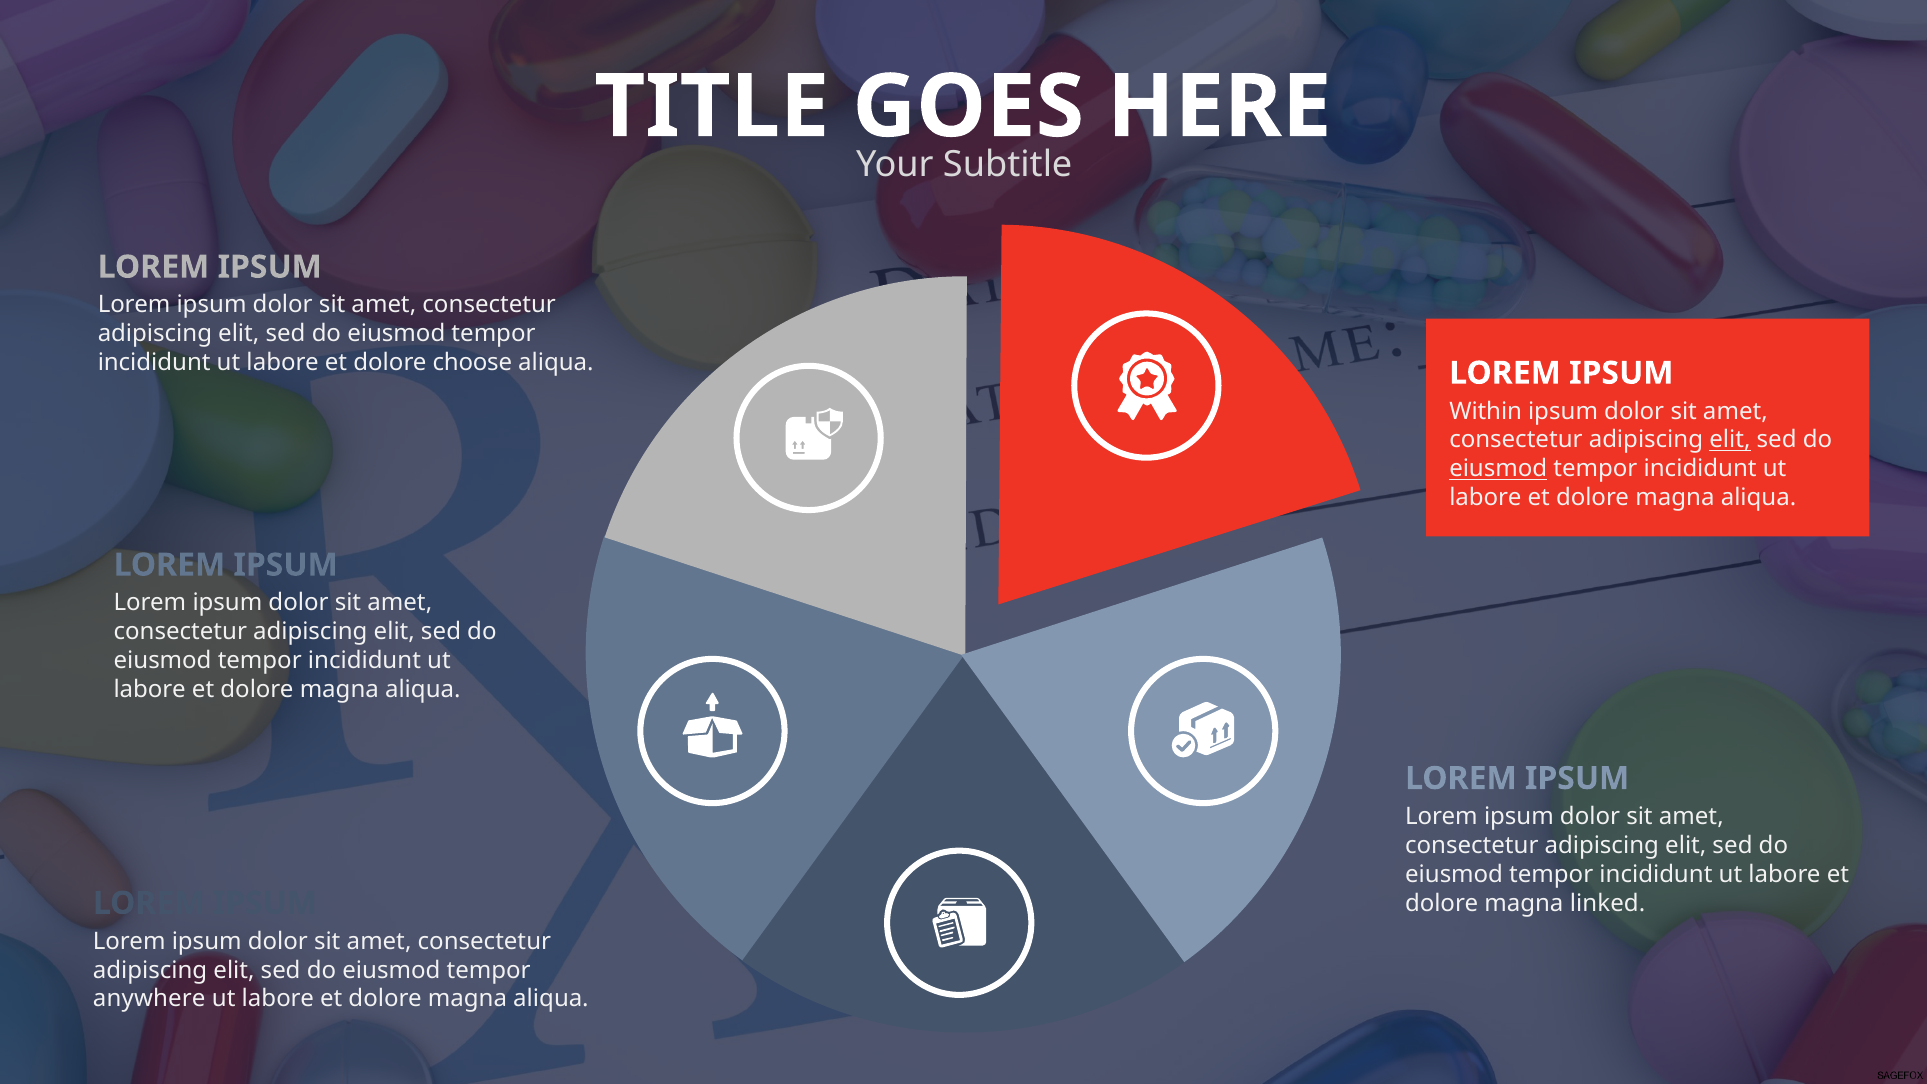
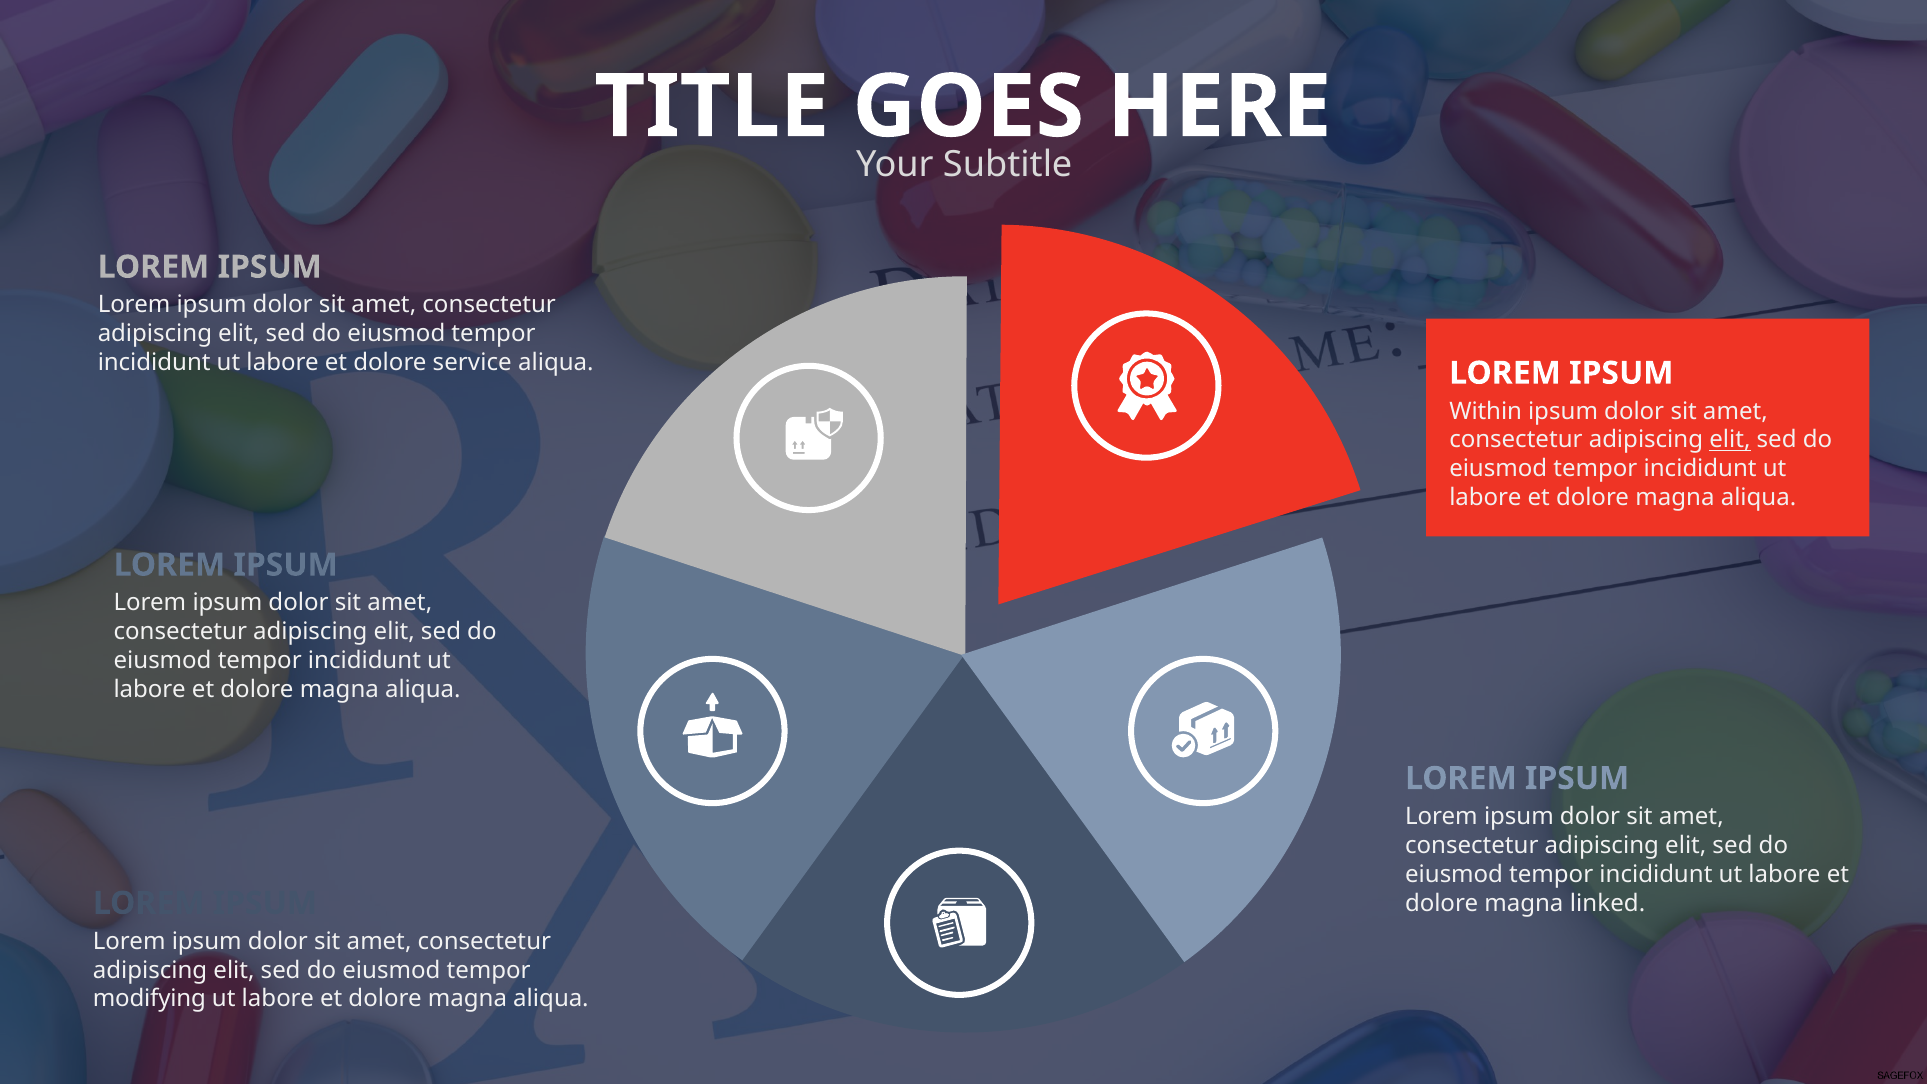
choose: choose -> service (472, 363)
eiusmod underline: present -> none (1498, 469)
anywhere: anywhere -> modifying (149, 999)
